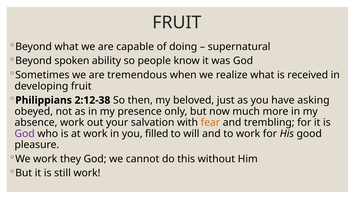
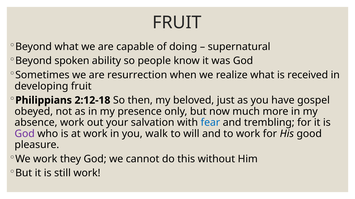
tremendous: tremendous -> resurrection (137, 75)
2:12-38: 2:12-38 -> 2:12-18 (92, 101)
asking: asking -> gospel (314, 101)
fear colour: orange -> blue (210, 123)
filled: filled -> walk (157, 134)
